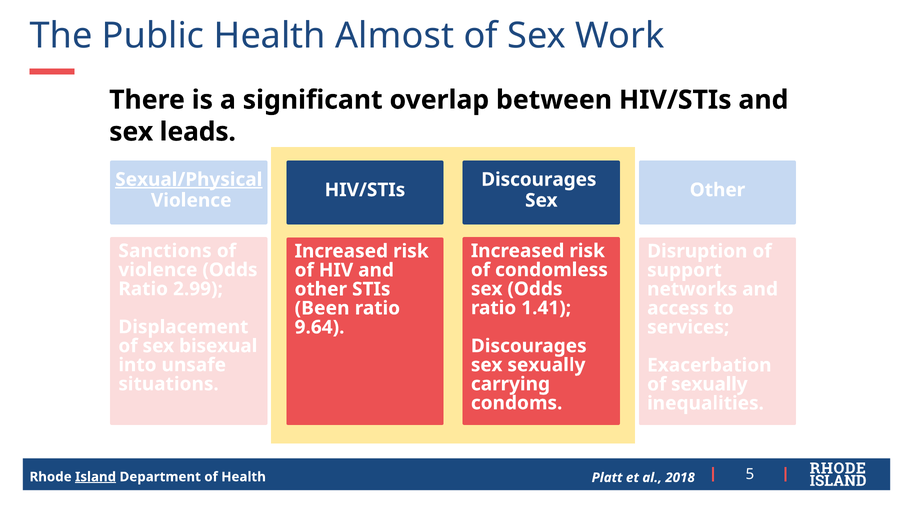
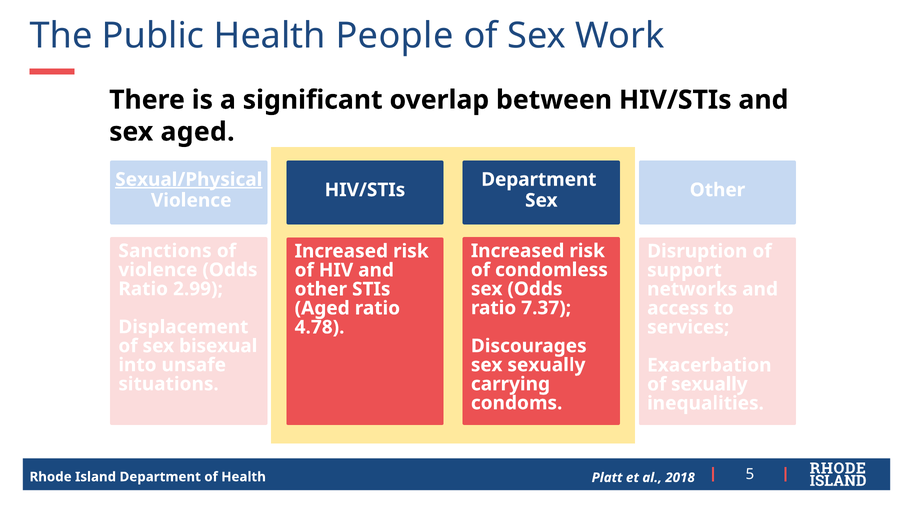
Almost: Almost -> People (395, 36)
sex leads: leads -> aged (198, 132)
Discourages: Discourages -> Department (539, 180)
1.41: 1.41 -> 7.37 (546, 308)
Been: Been -> Aged (322, 309)
9.64: 9.64 -> 4.78 (320, 328)
Island underline: present -> none (96, 477)
